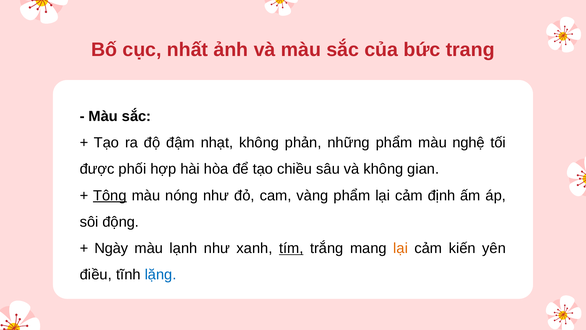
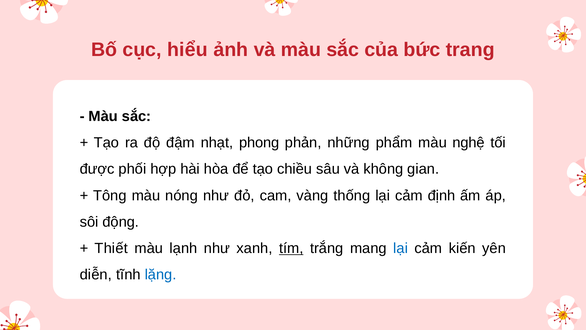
nhất: nhất -> hiểu (187, 50)
nhạt không: không -> phong (259, 143)
Tông underline: present -> none (110, 195)
vàng phẩm: phẩm -> thống (352, 195)
Ngày: Ngày -> Thiết (111, 248)
lại colour: orange -> blue (401, 248)
điều: điều -> diễn (96, 274)
